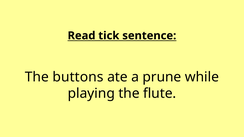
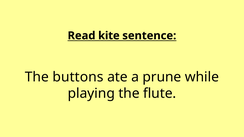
tick: tick -> kite (109, 36)
